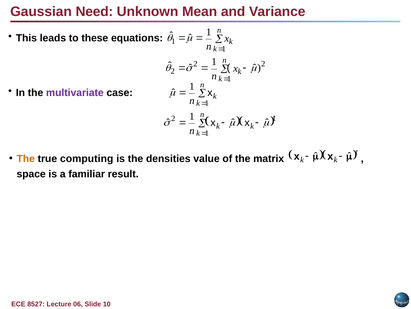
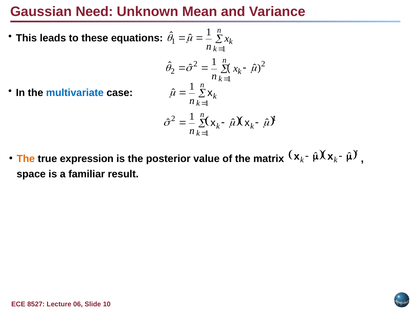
multivariate colour: purple -> blue (75, 93)
computing: computing -> expression (87, 158)
densities: densities -> posterior (168, 158)
